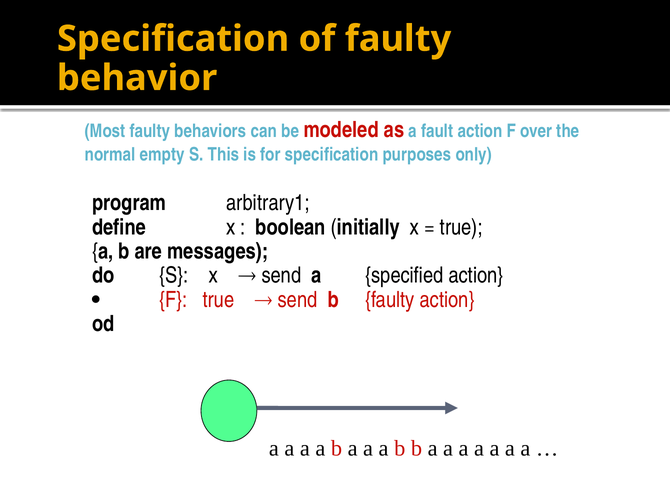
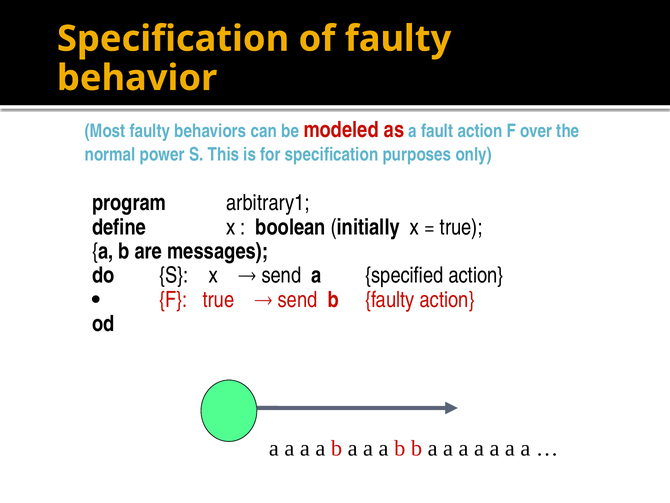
empty: empty -> power (162, 154)
